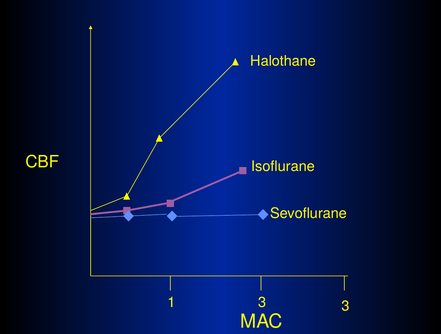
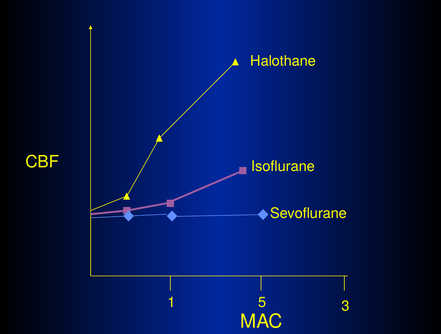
1 3: 3 -> 5 (262, 302)
